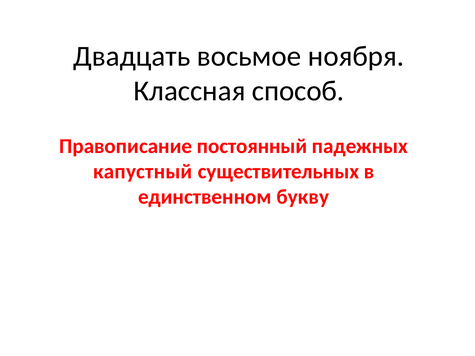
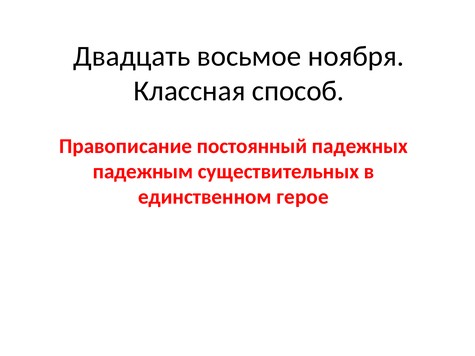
капустный: капустный -> падежным (143, 172)
букву: букву -> герое (303, 197)
